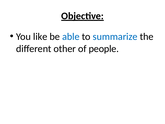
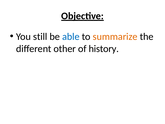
like: like -> still (40, 36)
summarize colour: blue -> orange (115, 36)
people: people -> history (104, 49)
